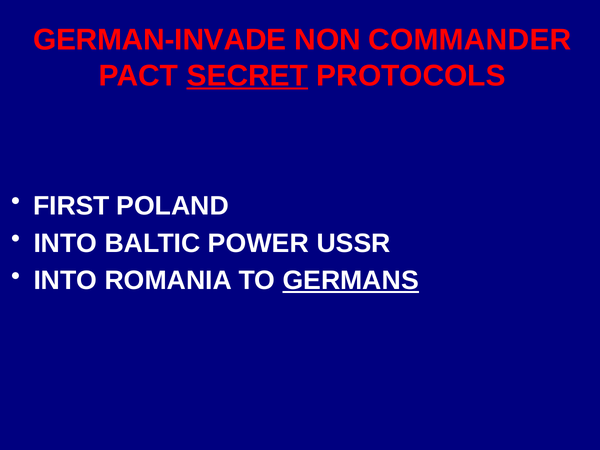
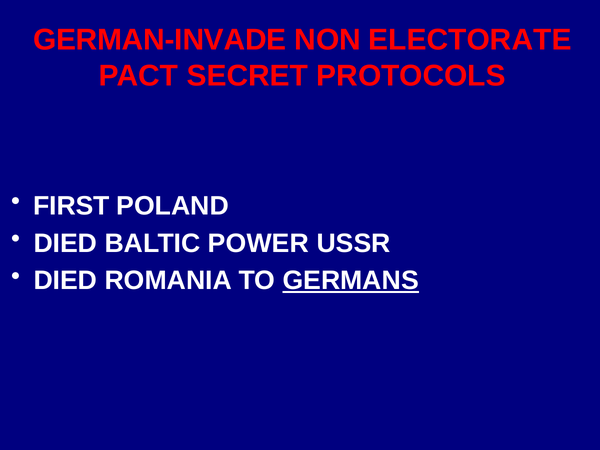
COMMANDER: COMMANDER -> ELECTORATE (470, 40)
SECRET underline: present -> none (247, 76)
INTO: INTO -> DIED (65, 243)
INTO: INTO -> DIED (65, 281)
